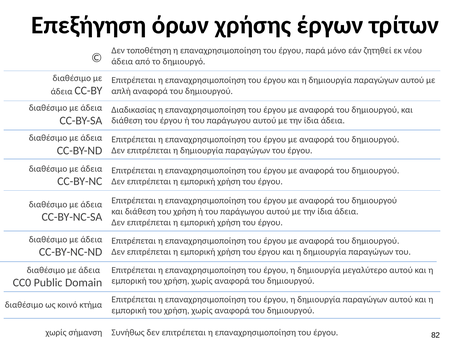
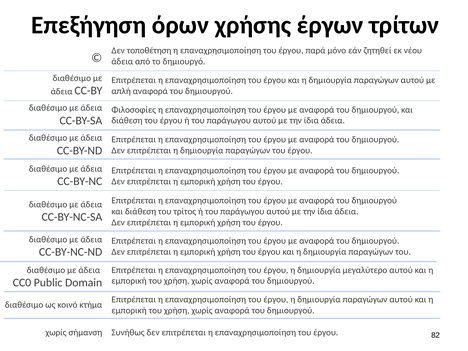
Διαδικασίας: Διαδικασίας -> Φιλοσοφίες (134, 110)
διάθεση του χρήση: χρήση -> τρίτος (185, 211)
